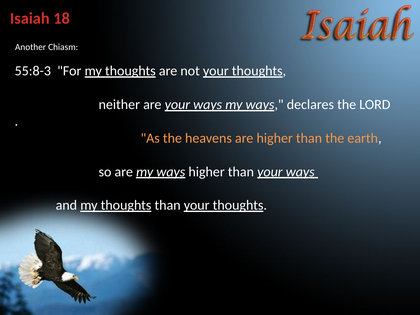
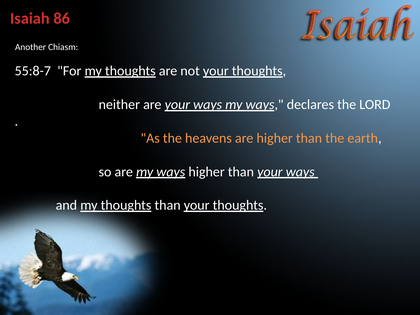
18: 18 -> 86 (62, 18)
55:8-3: 55:8-3 -> 55:8-7 (33, 71)
